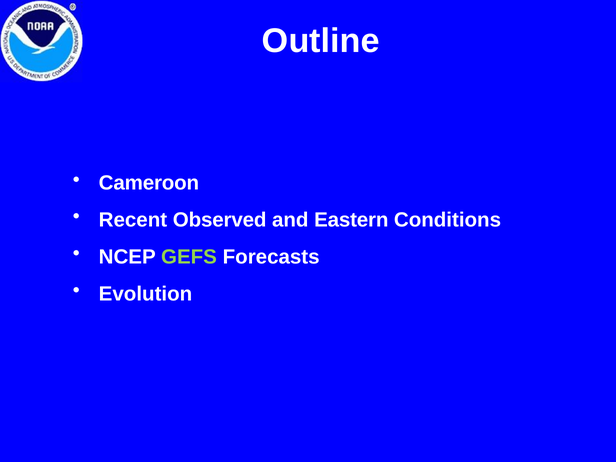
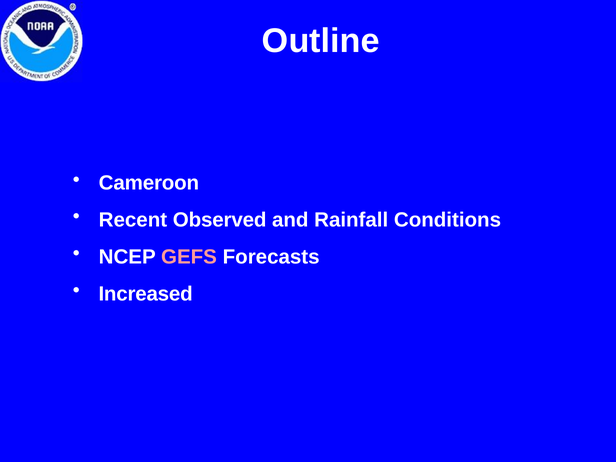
Eastern: Eastern -> Rainfall (351, 220)
GEFS colour: light green -> pink (189, 257)
Evolution: Evolution -> Increased (146, 294)
